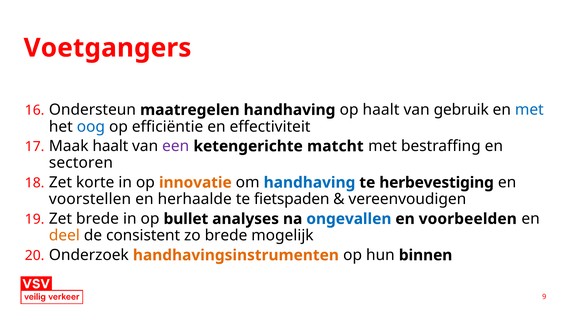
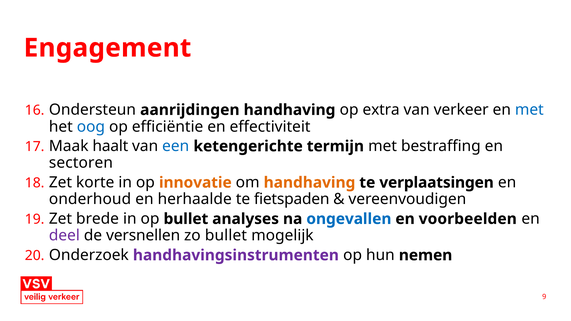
Voetgangers: Voetgangers -> Engagement (107, 48)
maatregelen: maatregelen -> aanrijdingen (190, 110)
op haalt: haalt -> extra (381, 110)
gebruik: gebruik -> verkeer (461, 110)
een colour: purple -> blue (176, 146)
matcht: matcht -> termijn (335, 146)
handhaving colour: blue -> orange (310, 183)
herbevestiging: herbevestiging -> verplaatsingen (437, 183)
voorstellen: voorstellen -> onderhoud (90, 199)
deel colour: orange -> purple (64, 236)
consistent: consistent -> versnellen (143, 236)
zo brede: brede -> bullet (226, 236)
handhavingsinstrumenten colour: orange -> purple (236, 255)
binnen: binnen -> nemen (426, 255)
